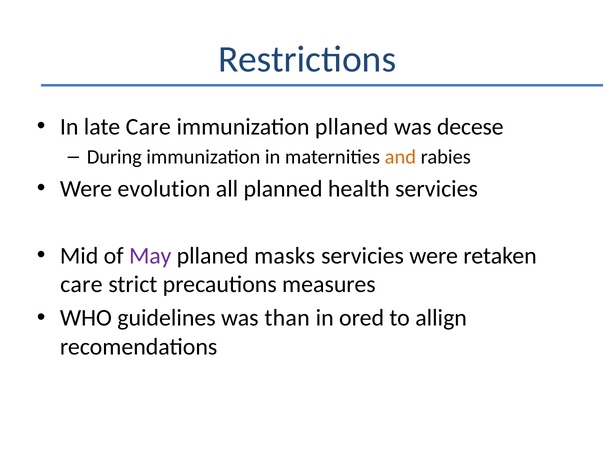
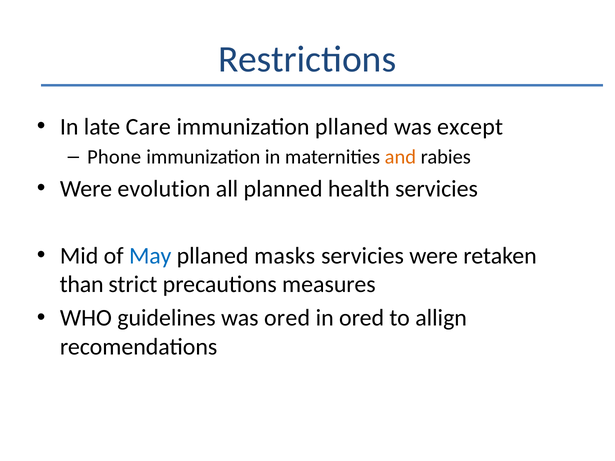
decese: decese -> except (470, 127)
During: During -> Phone (114, 157)
May colour: purple -> blue (150, 256)
care: care -> than (82, 285)
was than: than -> ored (287, 318)
